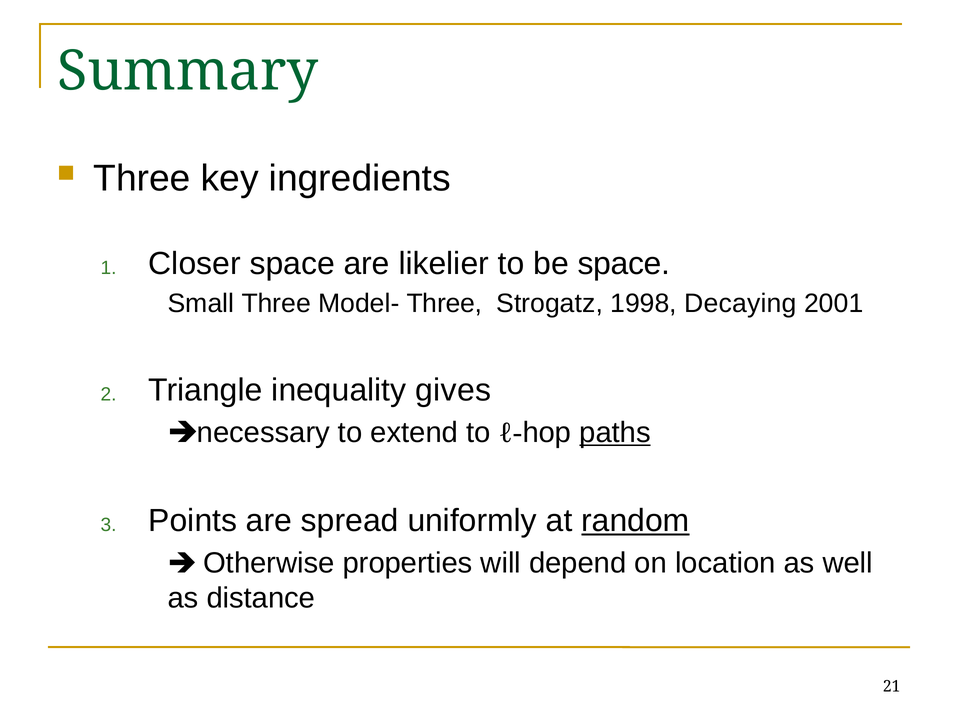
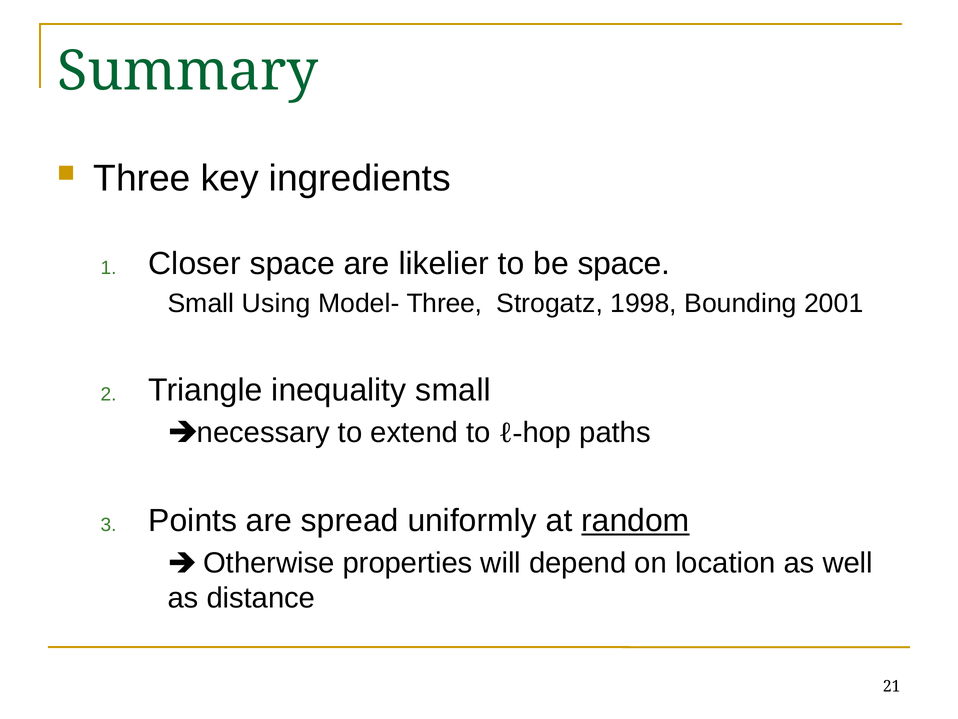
Small Three: Three -> Using (276, 303)
Decaying: Decaying -> Bounding (741, 303)
inequality gives: gives -> small (453, 390)
paths underline: present -> none (615, 432)
